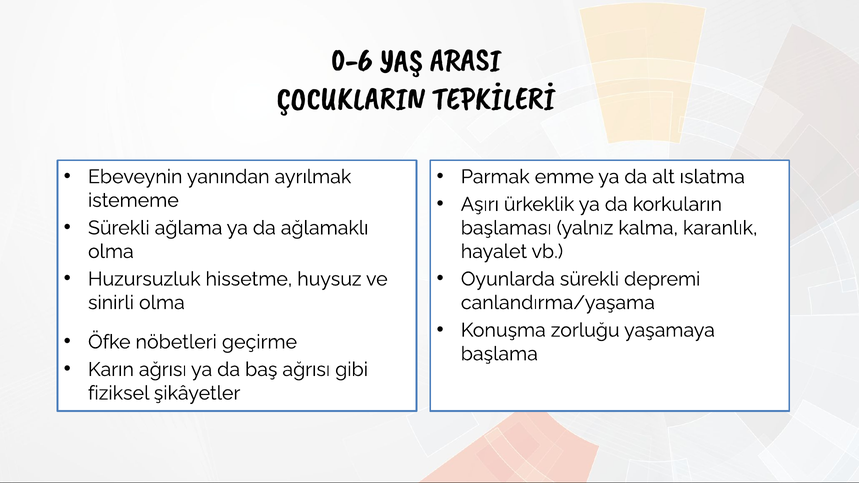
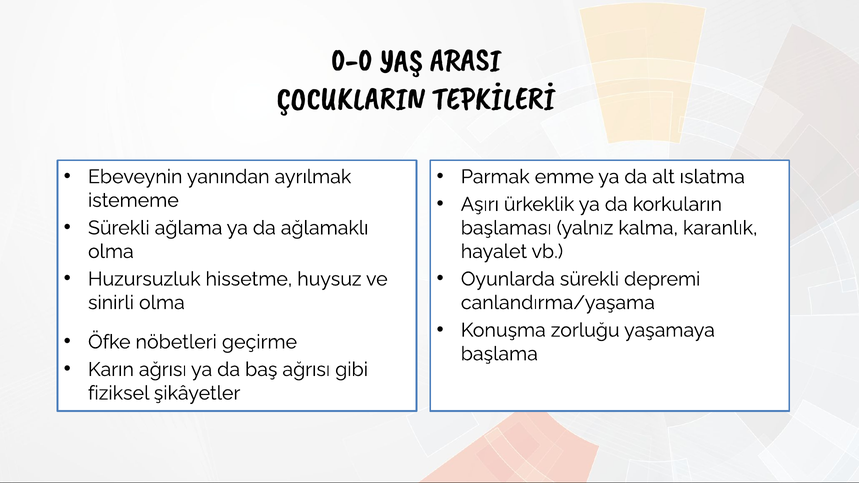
0-6: 0-6 -> 0-0 (352, 60)
